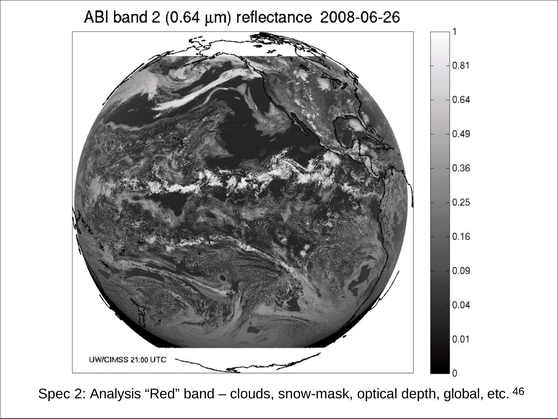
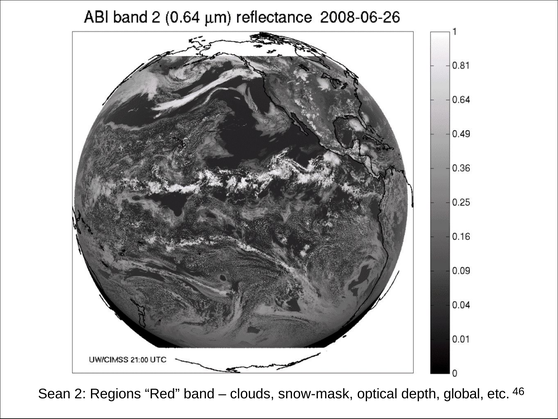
Spec: Spec -> Sean (54, 393)
Analysis: Analysis -> Regions (115, 393)
